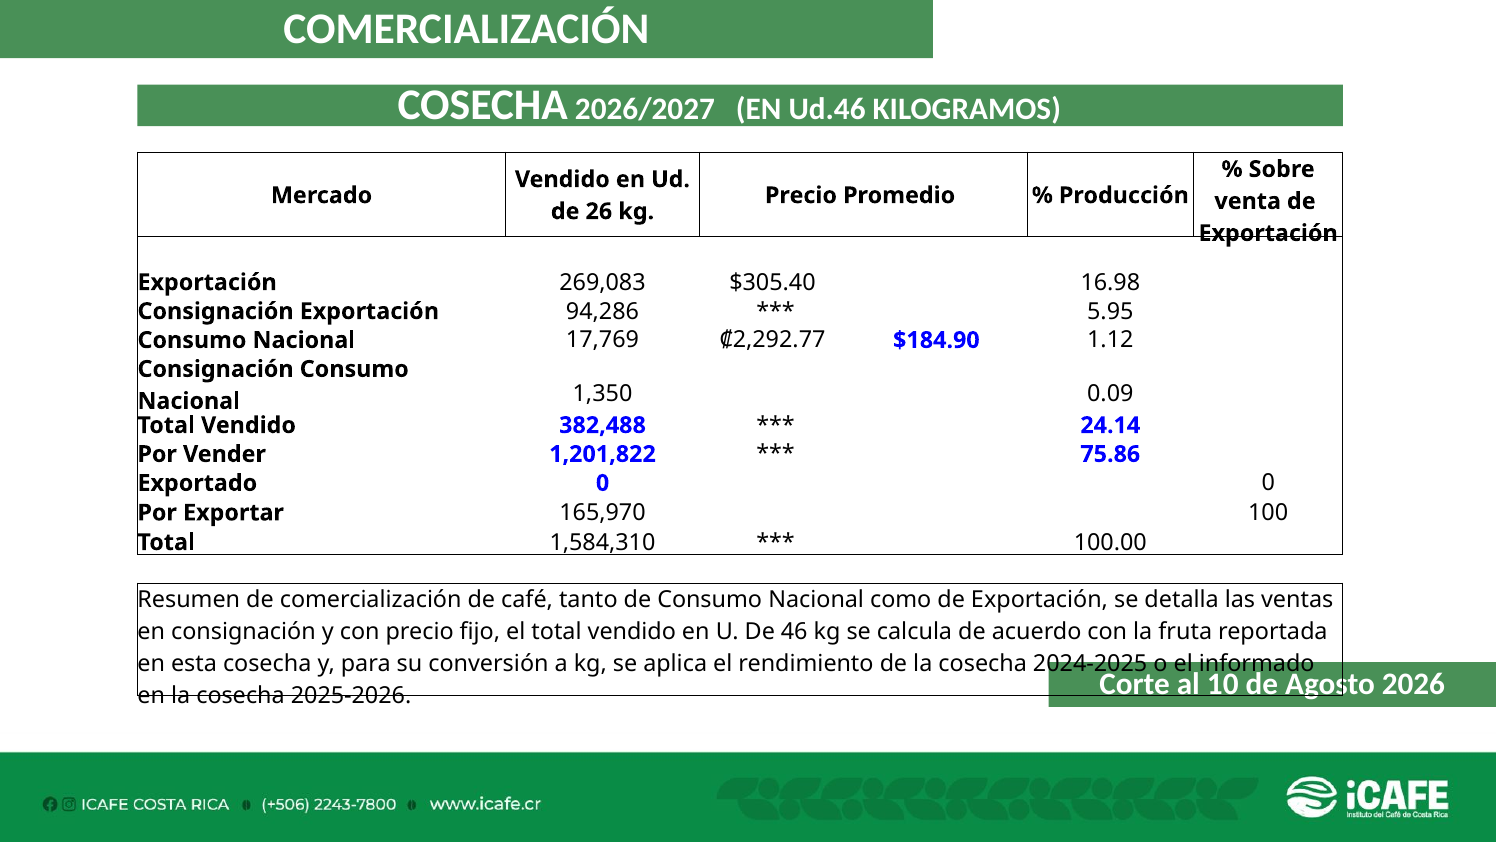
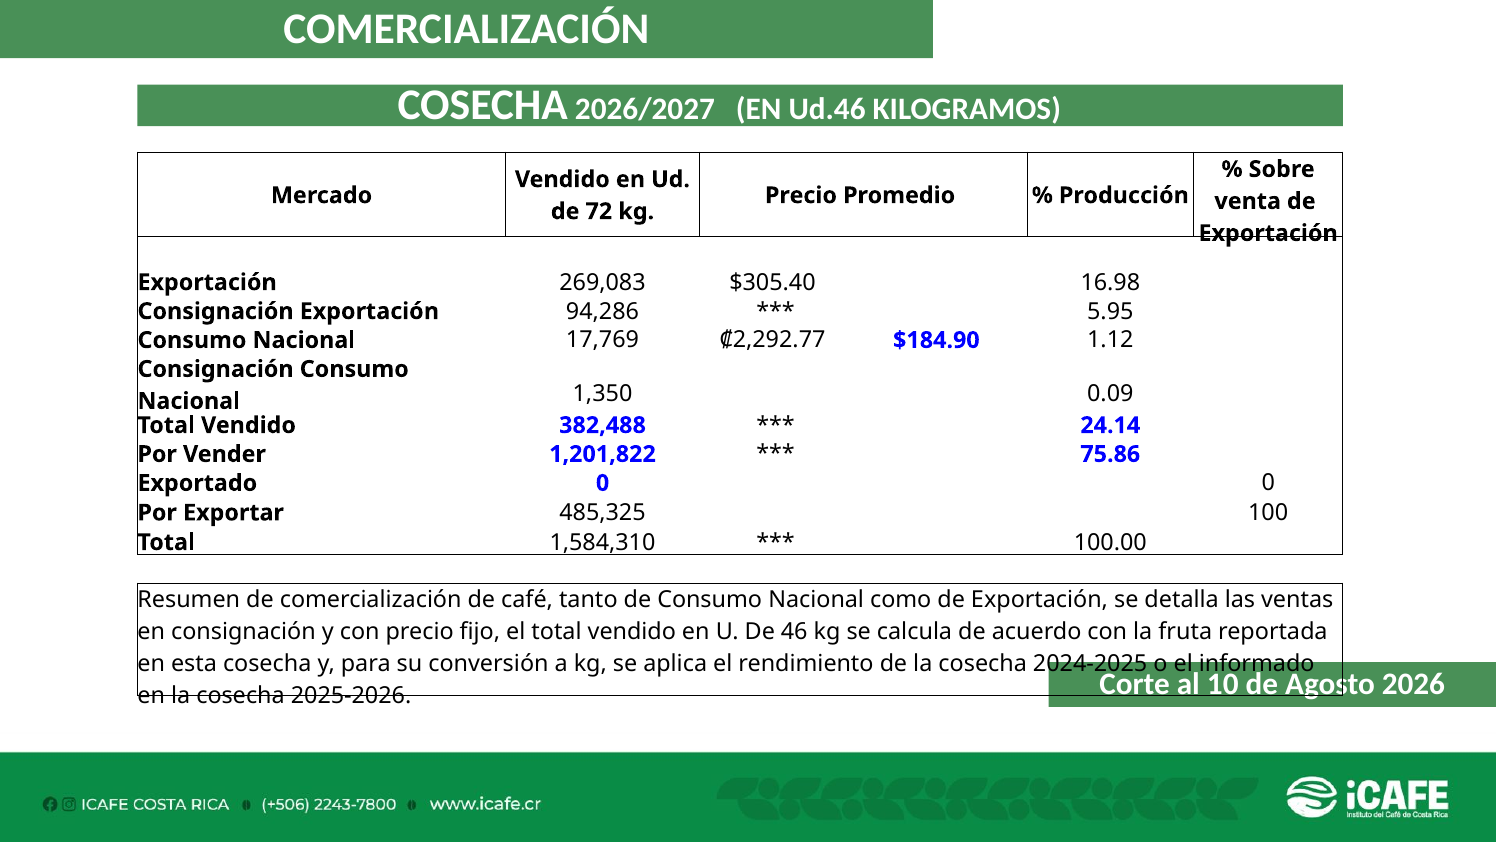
26: 26 -> 72 (599, 211)
165,970: 165,970 -> 485,325 (603, 512)
